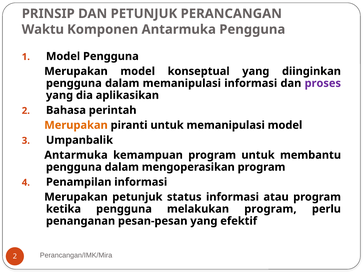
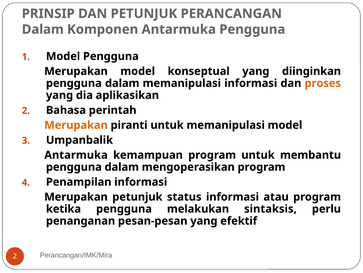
Waktu: Waktu -> Dalam (43, 29)
proses colour: purple -> orange (323, 83)
melakukan program: program -> sintaksis (270, 208)
